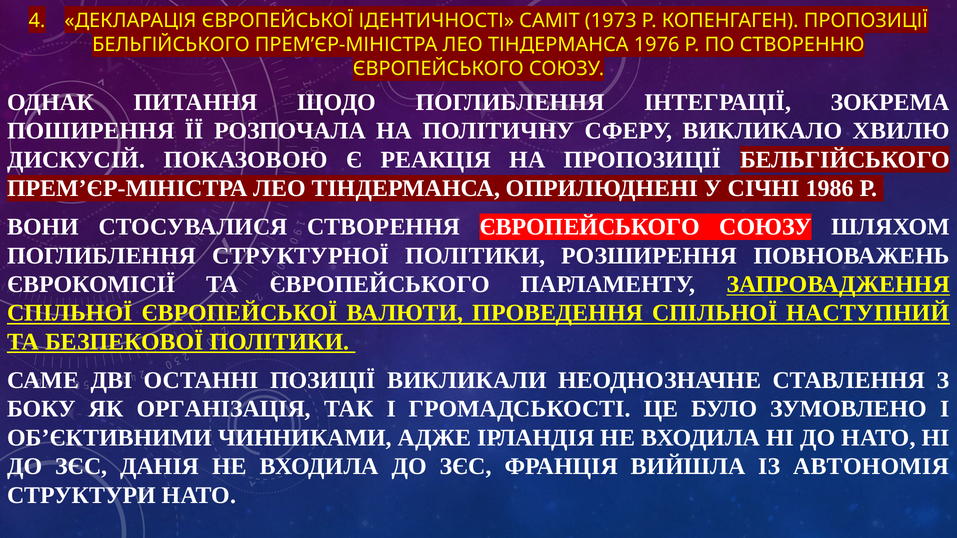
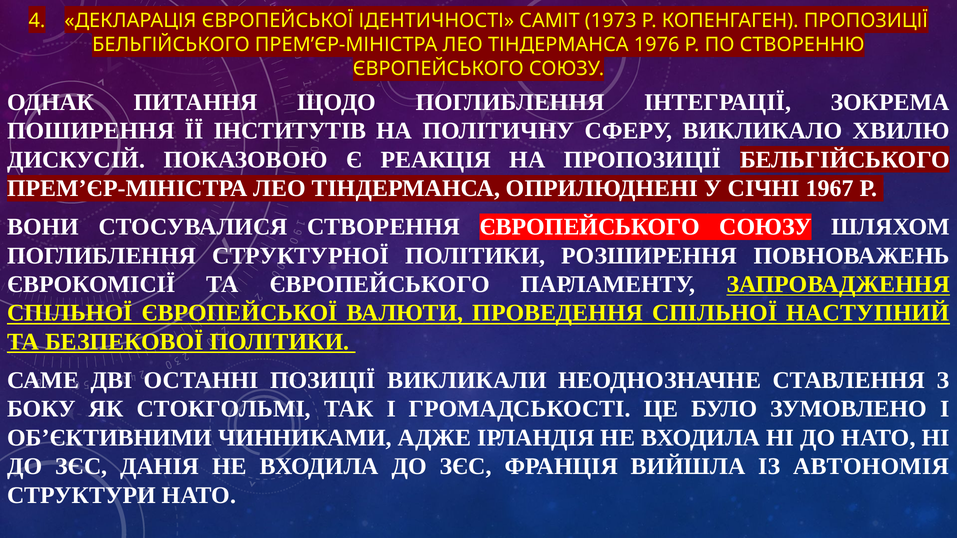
РОЗПОЧАЛА: РОЗПОЧАЛА -> ІНСТИТУТІВ (290, 131)
1986: 1986 -> 1967 (830, 188)
ОРГАНІЗАЦІЯ: ОРГАНІЗАЦІЯ -> СТОКГОЛЬМІ (224, 409)
